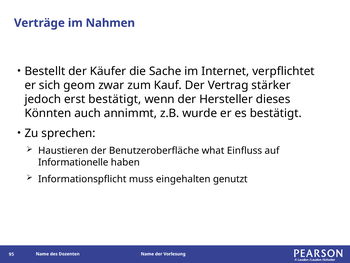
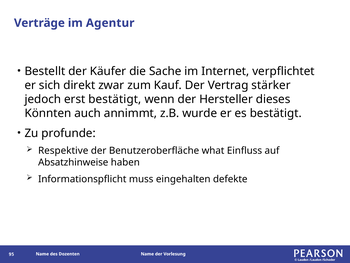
Nahmen: Nahmen -> Agentur (110, 23)
geom: geom -> direkt (79, 85)
sprechen: sprechen -> profunde (69, 133)
Haustieren: Haustieren -> Respektive (63, 150)
Informationelle: Informationelle -> Absatzhinweise (73, 162)
genutzt: genutzt -> defekte (230, 179)
